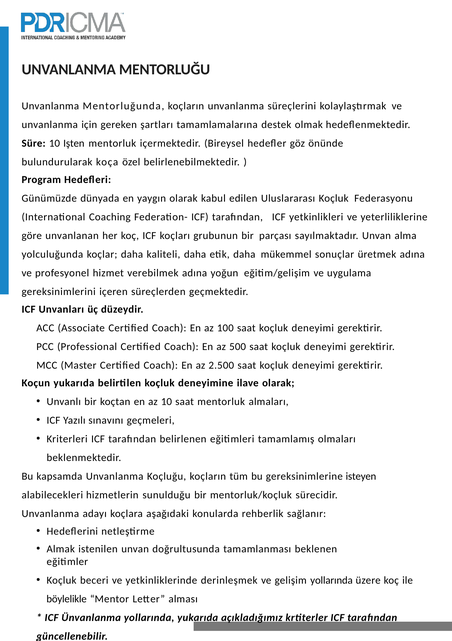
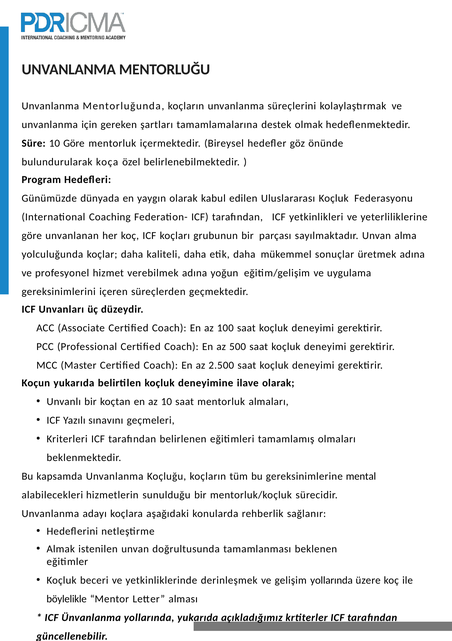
10 Işten: Işten -> Göre (74, 143)
isteyen: isteyen -> mental (361, 475)
